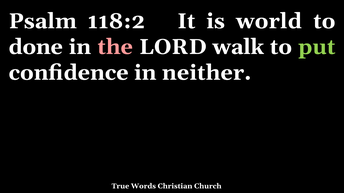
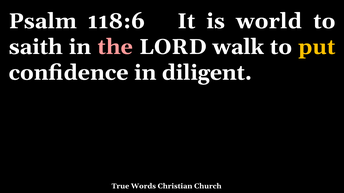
118:2: 118:2 -> 118:6 (116, 21)
done: done -> saith (36, 47)
put colour: light green -> yellow (317, 47)
neither: neither -> diligent (207, 73)
